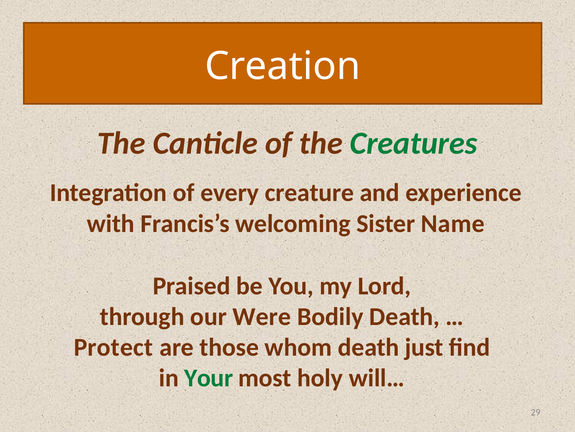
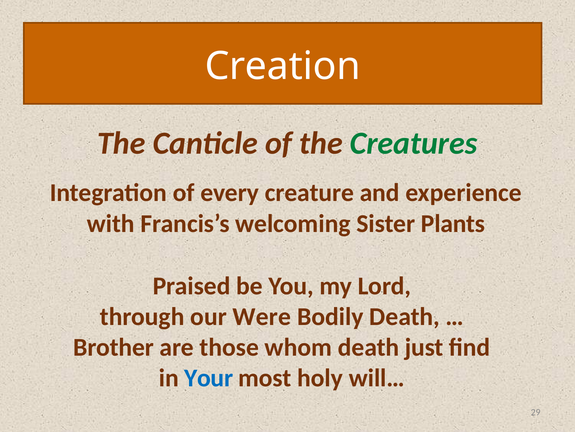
Name: Name -> Plants (453, 223)
Protect: Protect -> Brother (114, 347)
Your colour: green -> blue (209, 378)
